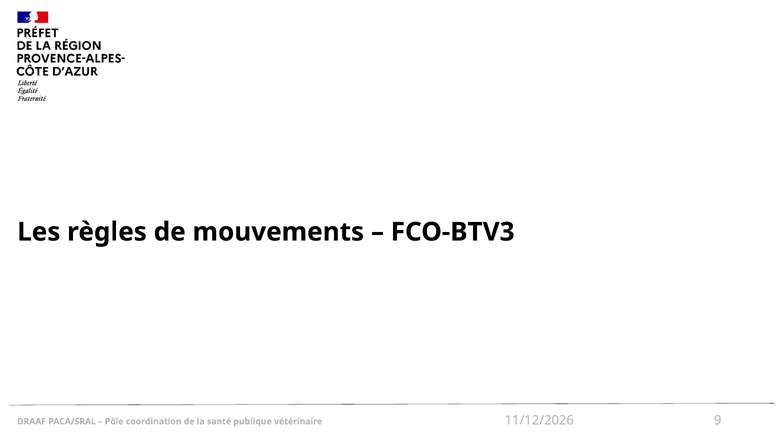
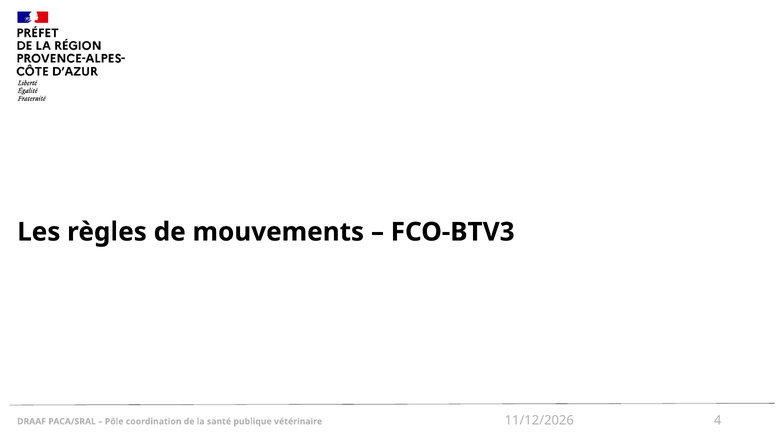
9: 9 -> 4 (718, 420)
